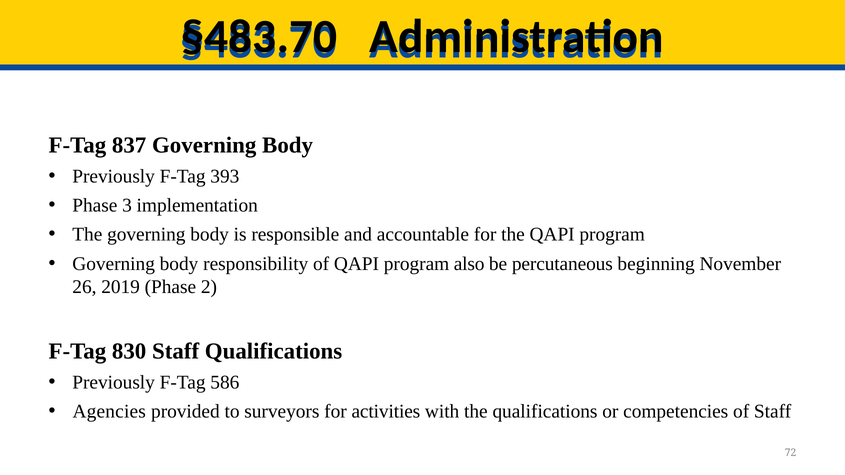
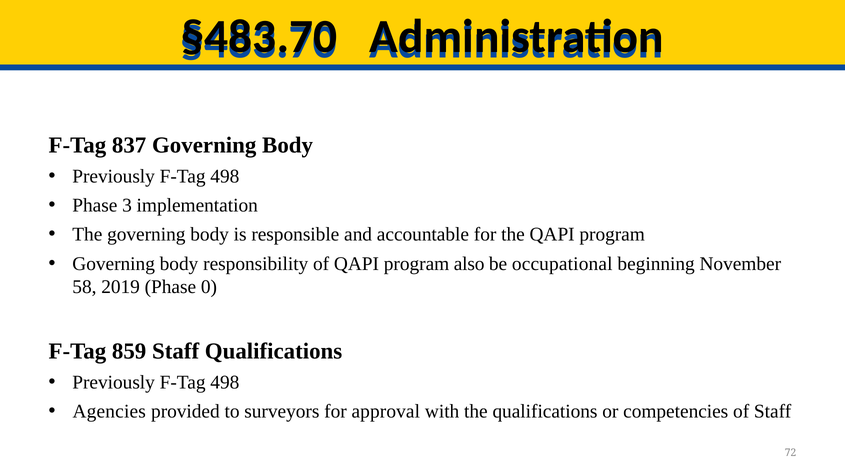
393: 393 -> 498 (225, 176)
percutaneous: percutaneous -> occupational (562, 264)
26: 26 -> 58 (84, 287)
2: 2 -> 0 (209, 287)
830: 830 -> 859 (129, 352)
586: 586 -> 498 (225, 383)
activities: activities -> approval (386, 412)
